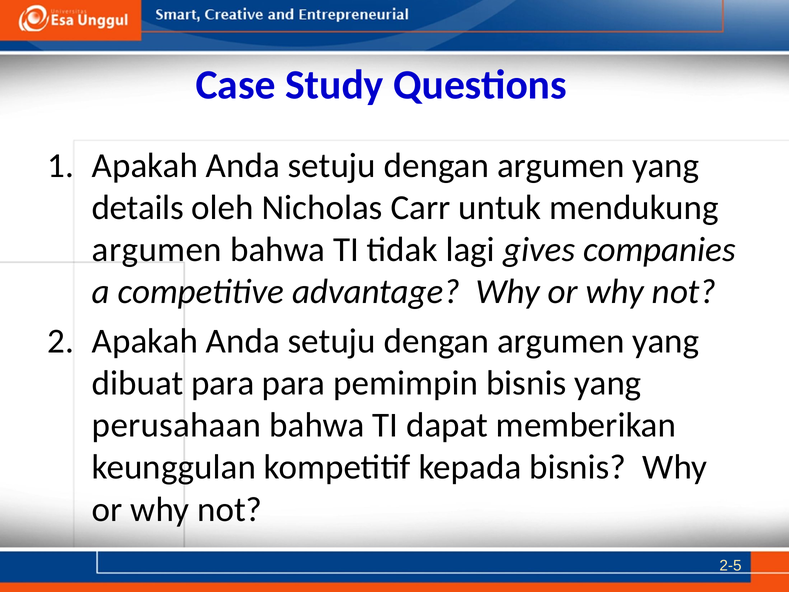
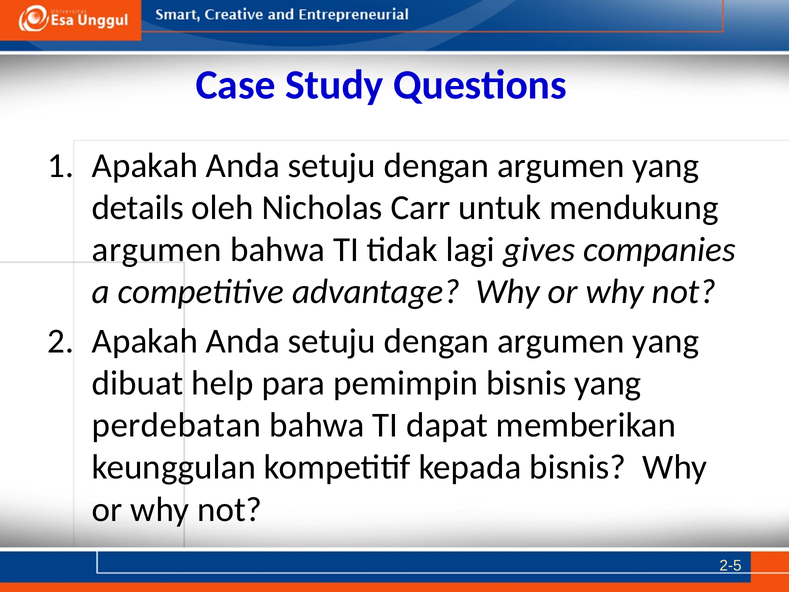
dibuat para: para -> help (223, 383)
perusahaan: perusahaan -> perdebatan (176, 425)
